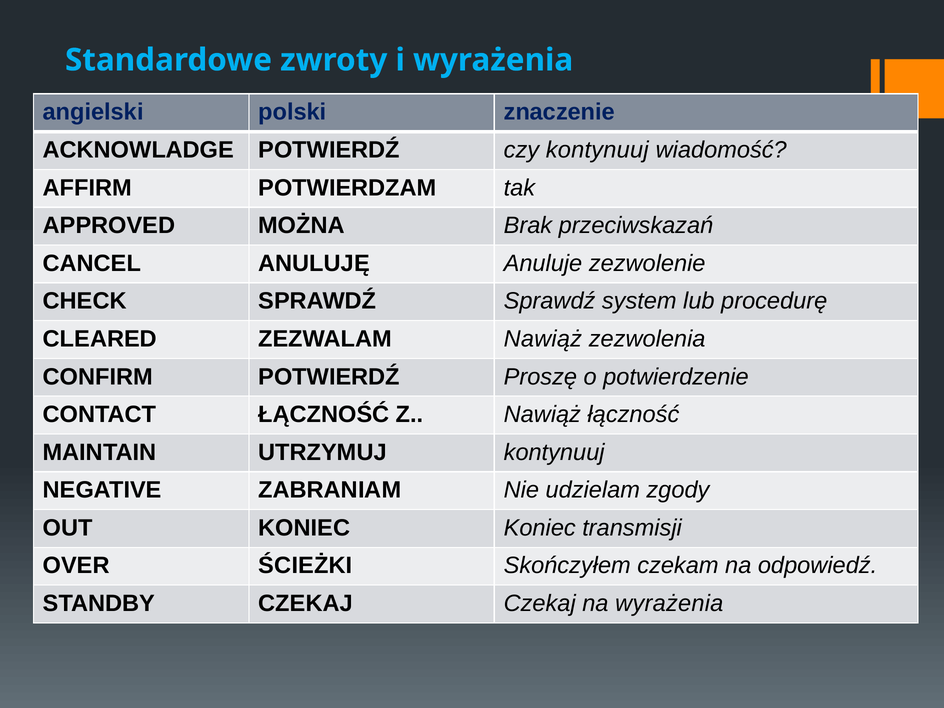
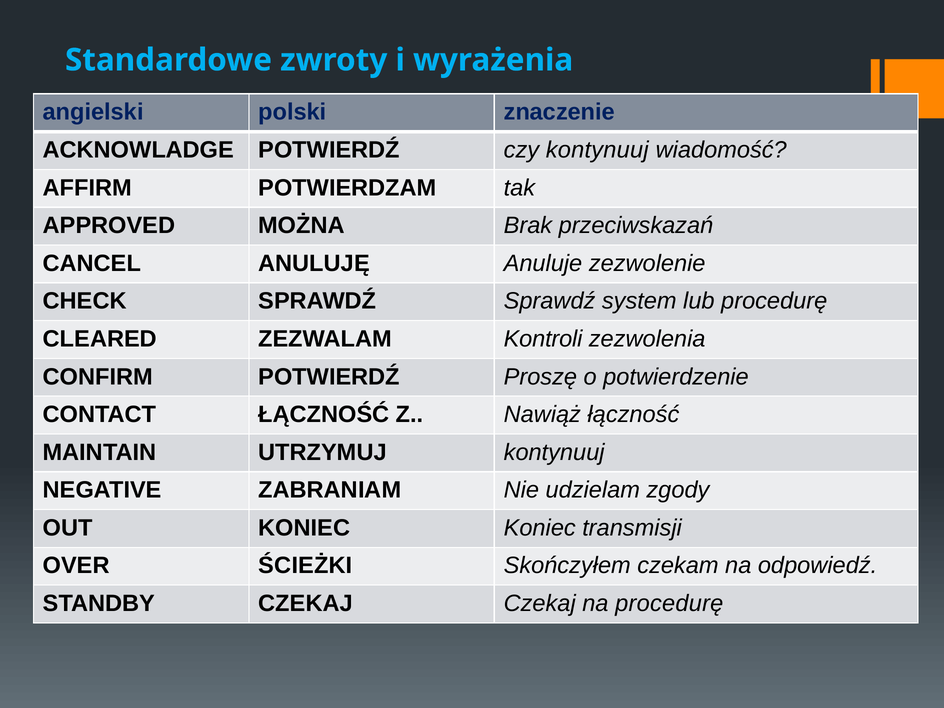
ZEZWALAM Nawiąż: Nawiąż -> Kontroli (543, 339)
na wyrażenia: wyrażenia -> procedurę (669, 604)
